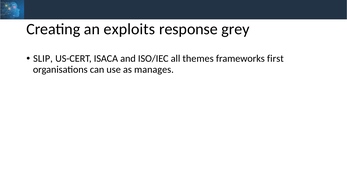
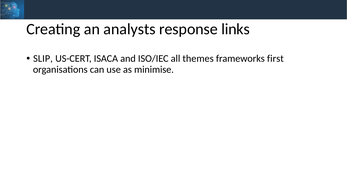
exploits: exploits -> analysts (130, 29)
grey: grey -> links (236, 29)
manages: manages -> minimise (154, 70)
